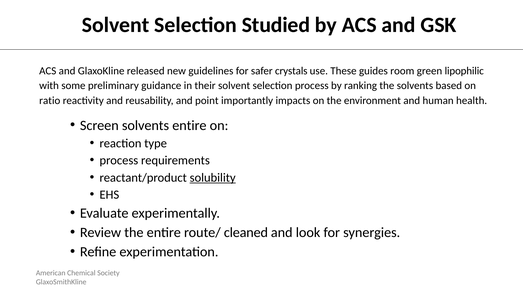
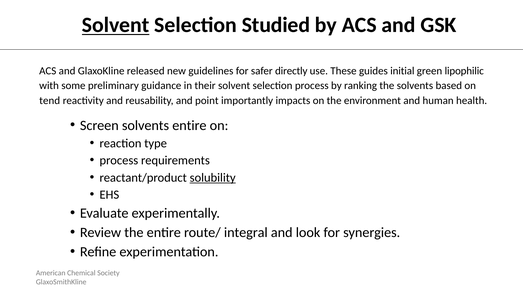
Solvent underline: none -> present (116, 25)
crystals: crystals -> directly (291, 71)
room: room -> initial (402, 71)
ratio: ratio -> tend (50, 101)
cleaned: cleaned -> integral (246, 233)
